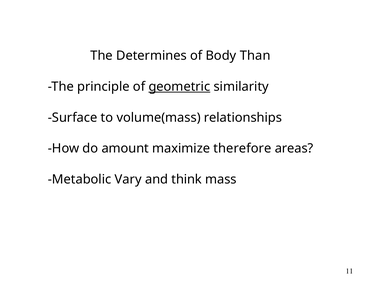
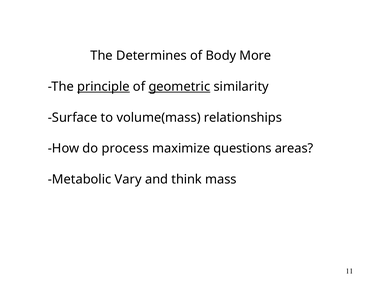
Than: Than -> More (255, 56)
principle underline: none -> present (103, 86)
amount: amount -> process (125, 148)
therefore: therefore -> questions (242, 148)
